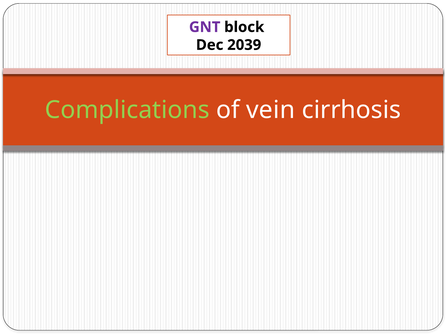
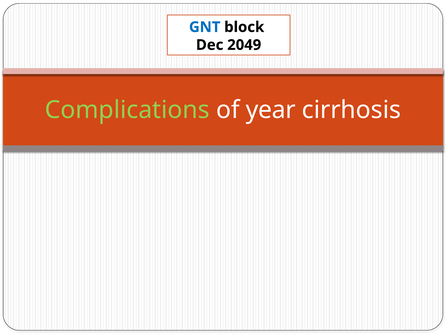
GNT colour: purple -> blue (205, 27)
2039: 2039 -> 2049 (244, 45)
vein: vein -> year (271, 110)
